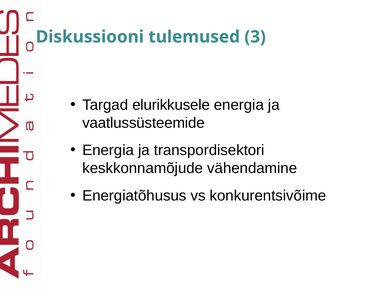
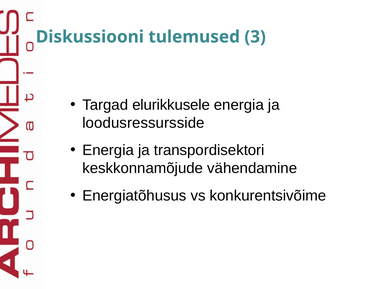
vaatlussüsteemide: vaatlussüsteemide -> loodusressursside (143, 123)
